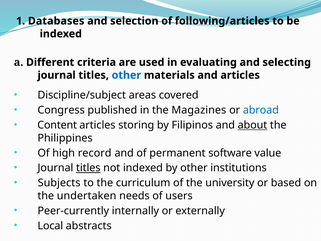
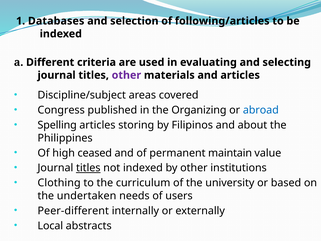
other colour: blue -> purple (126, 75)
Magazines: Magazines -> Organizing (199, 110)
Content: Content -> Spelling (57, 125)
about underline: present -> none (252, 125)
record: record -> ceased (95, 153)
software: software -> maintain (230, 153)
Subjects: Subjects -> Clothing (59, 183)
Peer-currently: Peer-currently -> Peer-different (73, 211)
